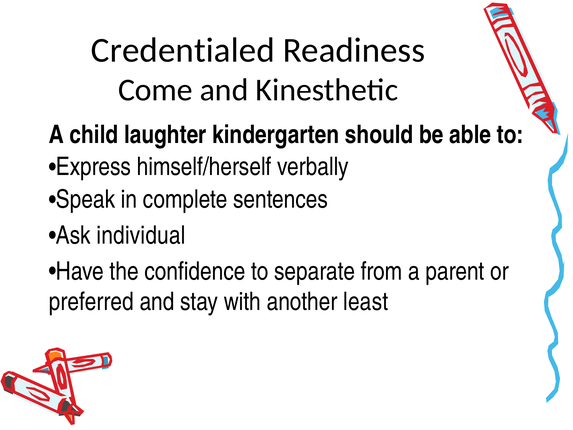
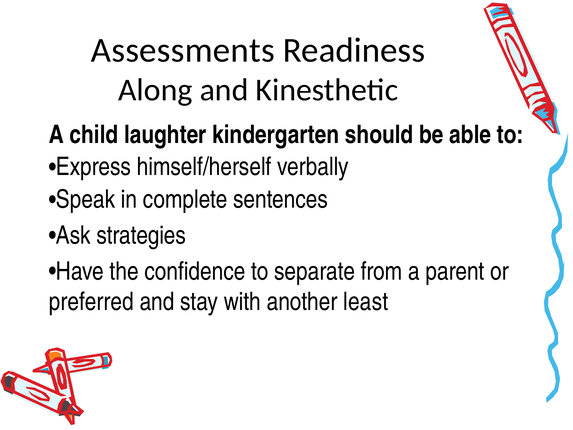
Credentialed: Credentialed -> Assessments (183, 50)
Come: Come -> Along (155, 90)
individual: individual -> strategies (141, 235)
